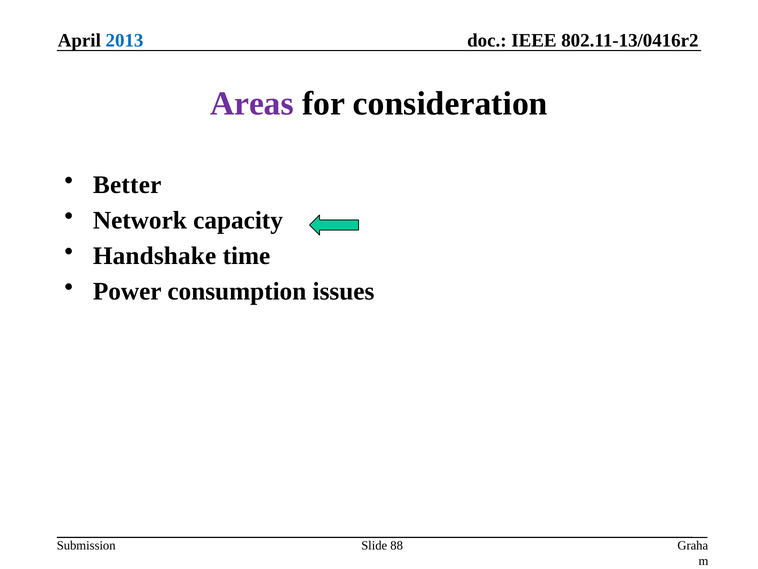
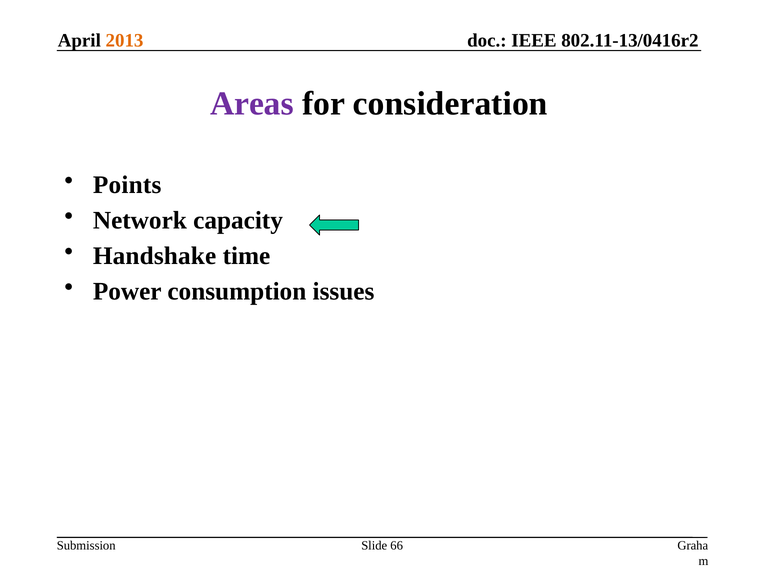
2013 colour: blue -> orange (125, 40)
Better: Better -> Points (127, 185)
88: 88 -> 66 (397, 545)
